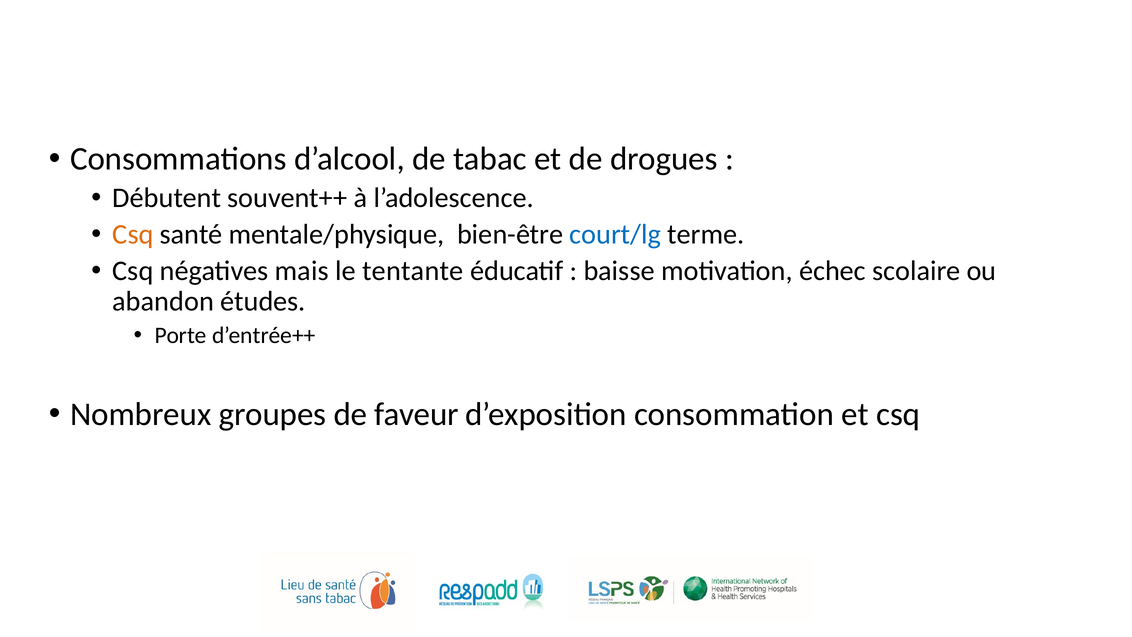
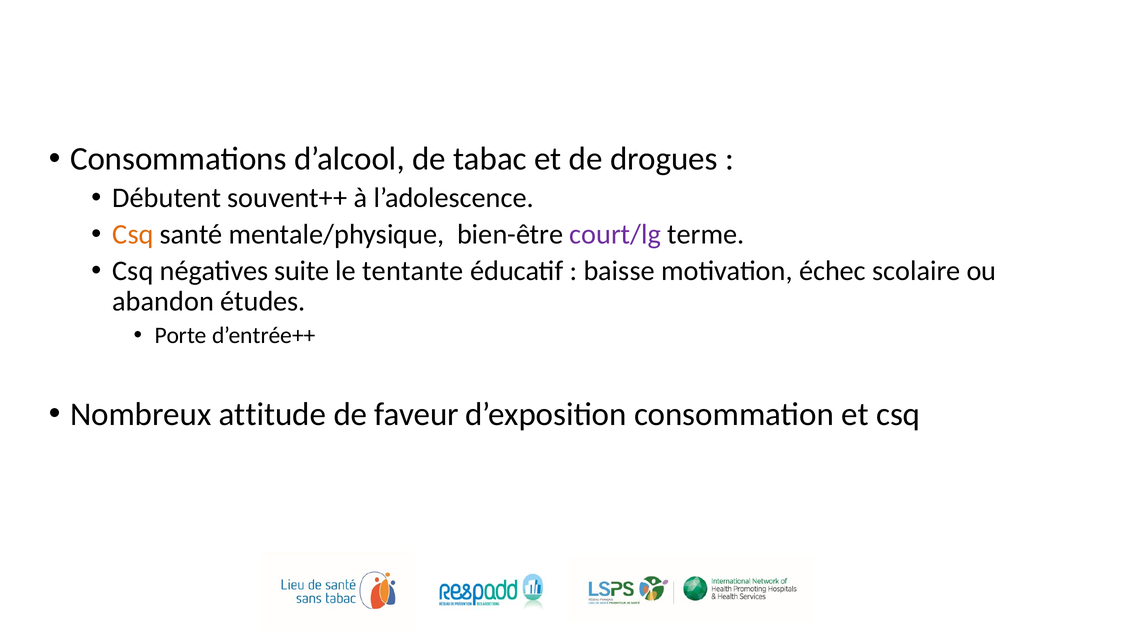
court/lg colour: blue -> purple (615, 234)
mais: mais -> suite (302, 271)
groupes: groupes -> attitude (272, 414)
